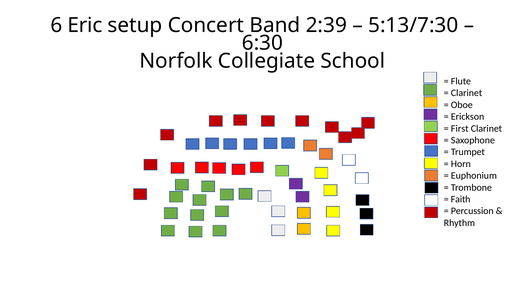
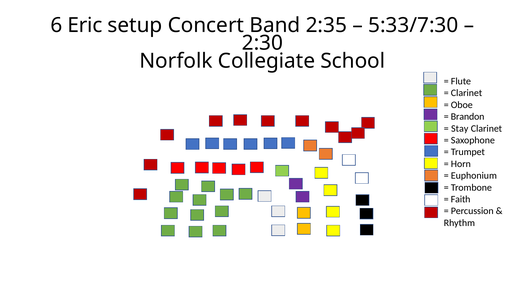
2:39: 2:39 -> 2:35 (326, 25)
5:13/7:30: 5:13/7:30 -> 5:33/7:30 (413, 25)
6:30: 6:30 -> 2:30 (262, 43)
Erickson: Erickson -> Brandon (468, 117)
First: First -> Stay (460, 129)
